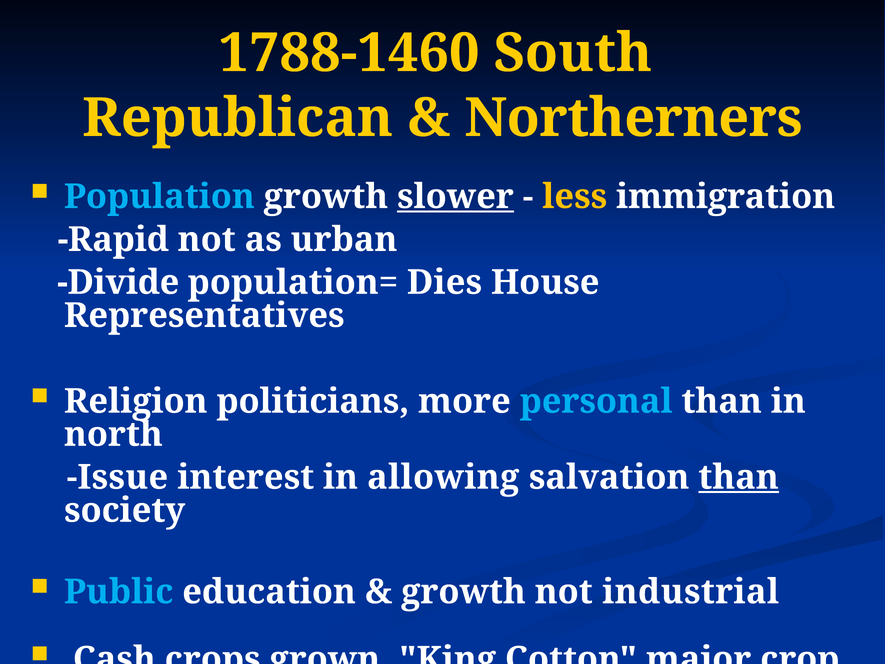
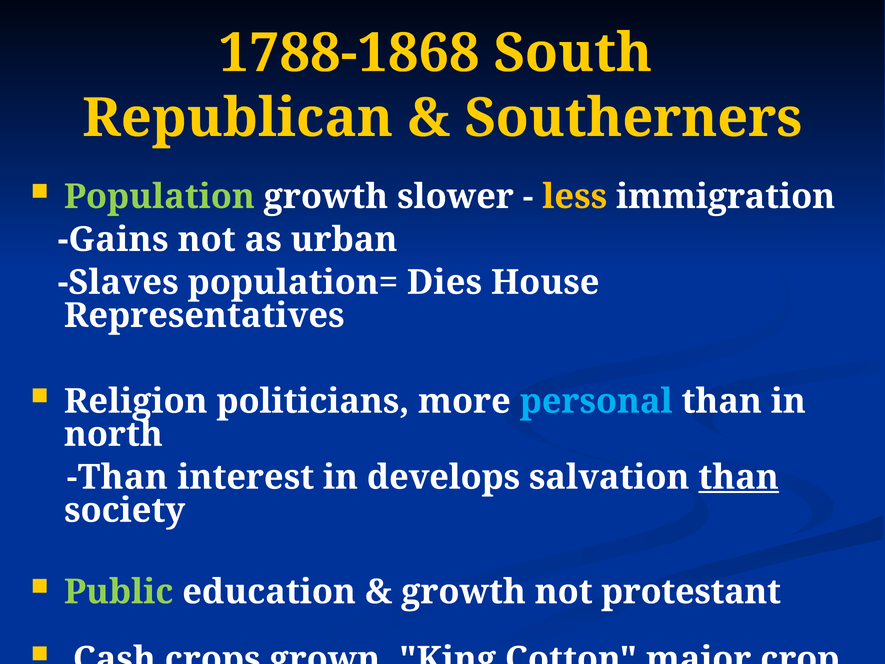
1788-1460: 1788-1460 -> 1788-1868 (349, 53)
Northerners: Northerners -> Southerners (633, 118)
Population colour: light blue -> light green (159, 197)
slower underline: present -> none (455, 197)
Rapid: Rapid -> Gains (113, 239)
Divide: Divide -> Slaves (118, 282)
Issue: Issue -> Than (117, 477)
allowing: allowing -> develops (443, 477)
Public colour: light blue -> light green (119, 592)
industrial: industrial -> protestant (691, 592)
